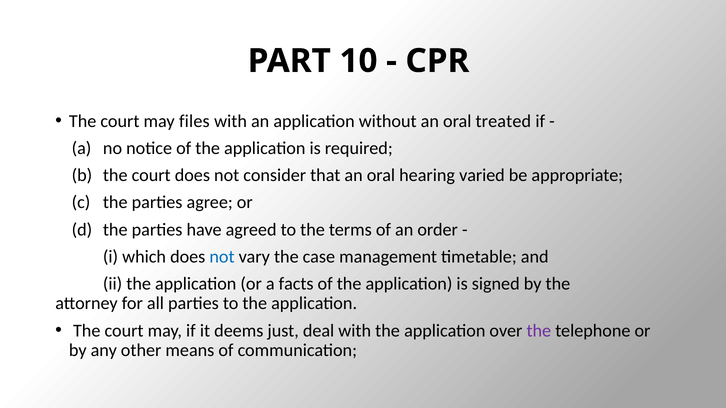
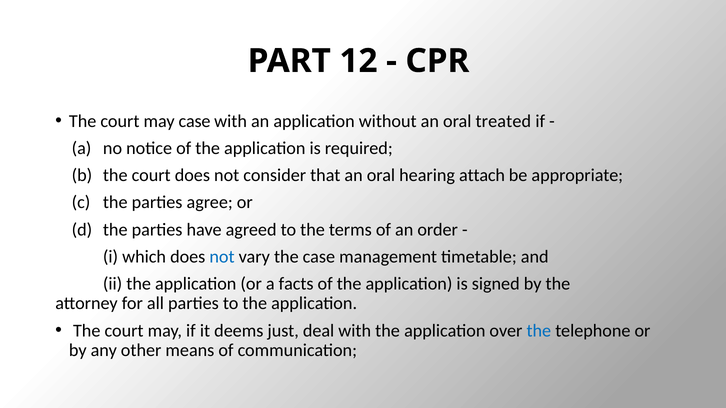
10: 10 -> 12 (358, 61)
may files: files -> case (195, 121)
varied: varied -> attach (482, 175)
the colour: purple -> blue (539, 331)
